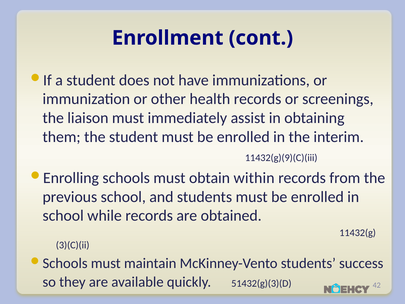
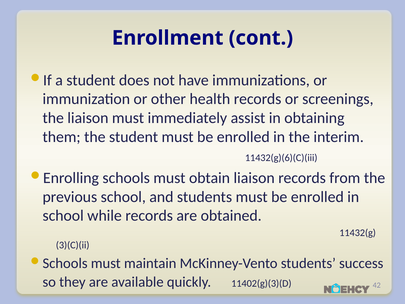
11432(g)(9)(C)(iii: 11432(g)(9)(C)(iii -> 11432(g)(6)(C)(iii (281, 158)
obtain within: within -> liaison (254, 178)
51432(g)(3)(D: 51432(g)(3)(D -> 11402(g)(3)(D (261, 283)
